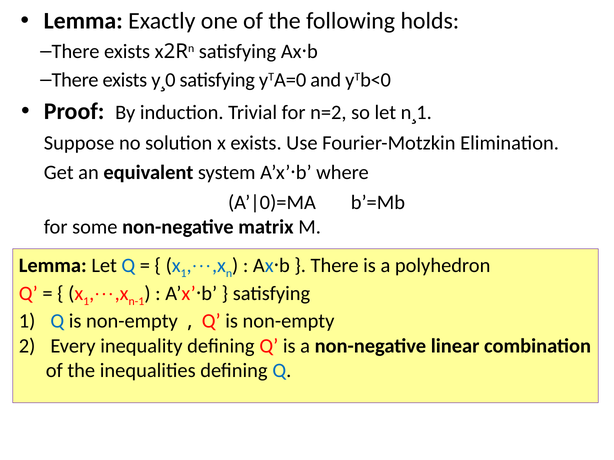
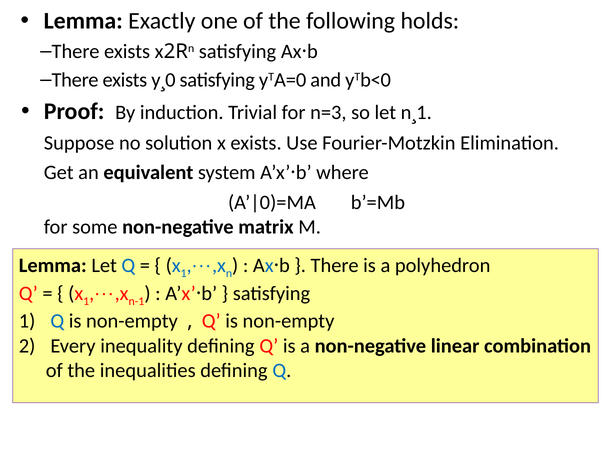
n=2: n=2 -> n=3 (328, 113)
